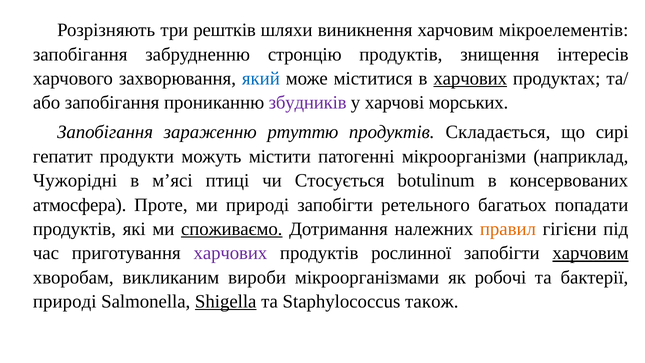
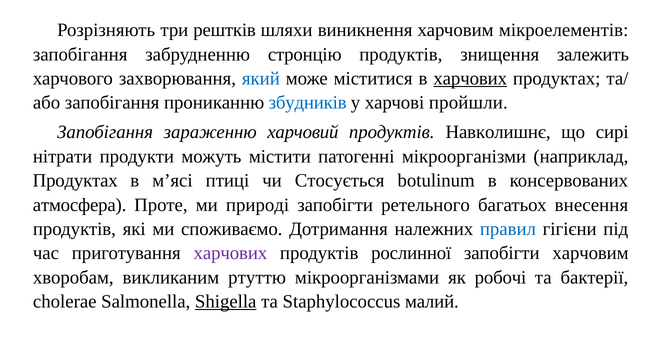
інтересів: інтересів -> залежить (593, 54)
збудників colour: purple -> blue (308, 103)
морських: морських -> пройшли (468, 103)
ртуттю: ртуттю -> харчовий (303, 132)
Складається: Складається -> Навколишнє (498, 132)
гепатит: гепатит -> нітрати (63, 156)
Чужорідні: Чужорідні -> Продуктах (75, 181)
попадати: попадати -> внесення (591, 205)
споживаємо underline: present -> none (232, 229)
правил colour: orange -> blue (508, 229)
харчовим underline: present -> none (591, 253)
вироби: вироби -> ртуттю (257, 277)
природі: природі -> cholerae (65, 301)
також: також -> малий (432, 301)
